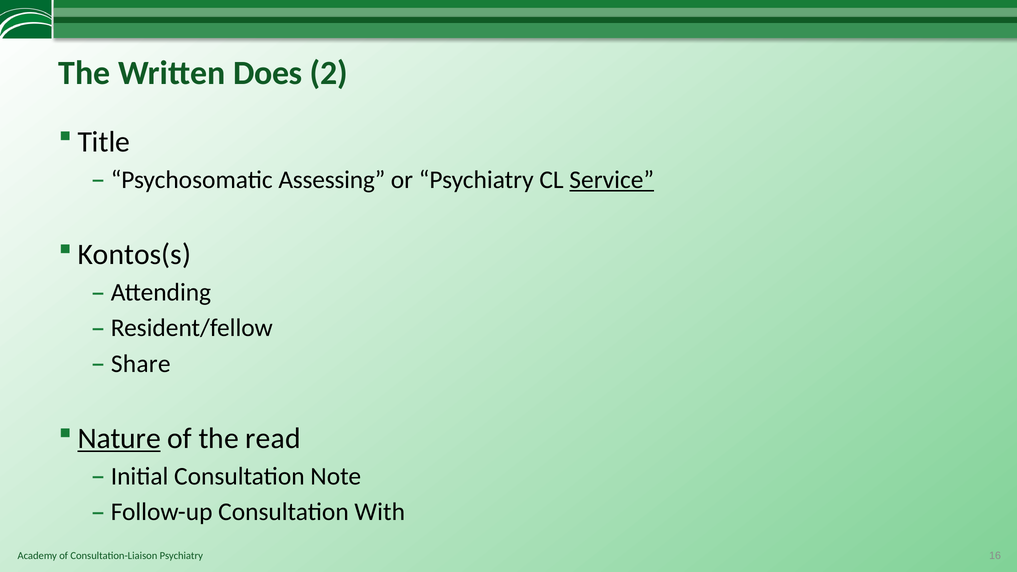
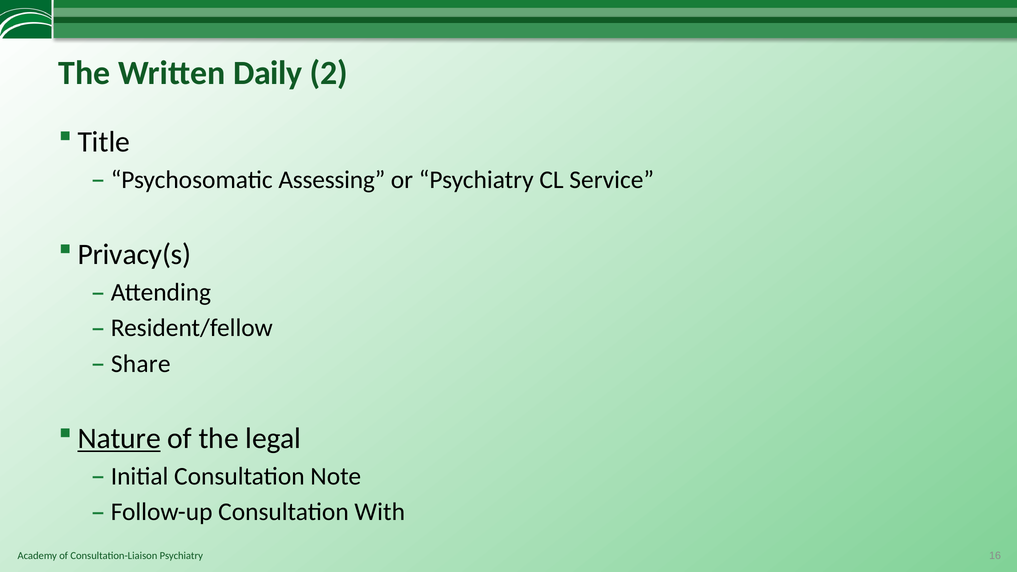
Does: Does -> Daily (268, 73)
Service underline: present -> none (612, 180)
Kontos(s: Kontos(s -> Privacy(s (134, 255)
read: read -> legal (273, 439)
